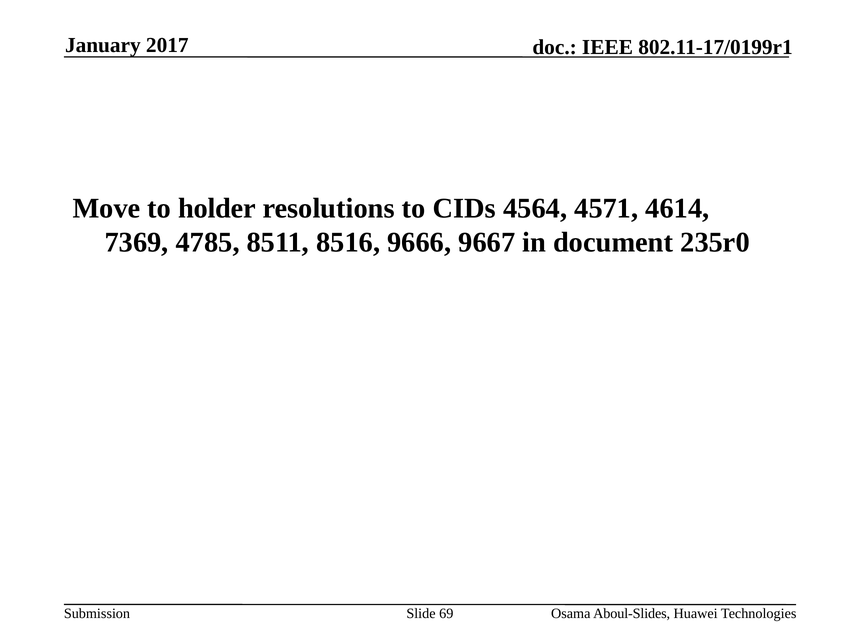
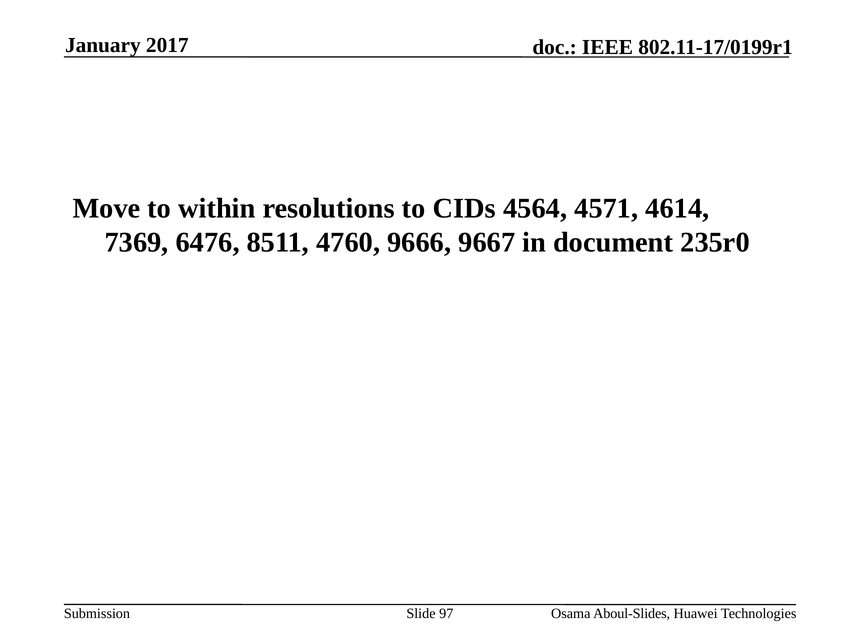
holder: holder -> within (217, 208)
4785: 4785 -> 6476 (208, 242)
8516: 8516 -> 4760 (348, 242)
69: 69 -> 97 (446, 614)
